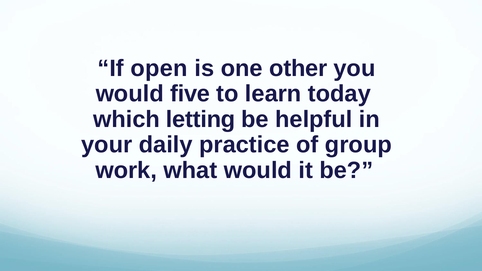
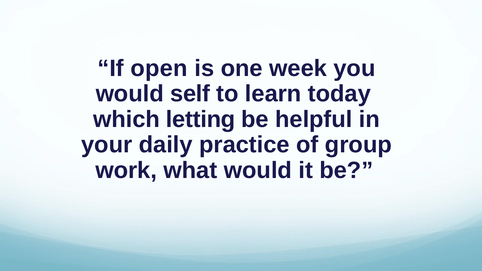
other: other -> week (298, 68)
five: five -> self (190, 94)
